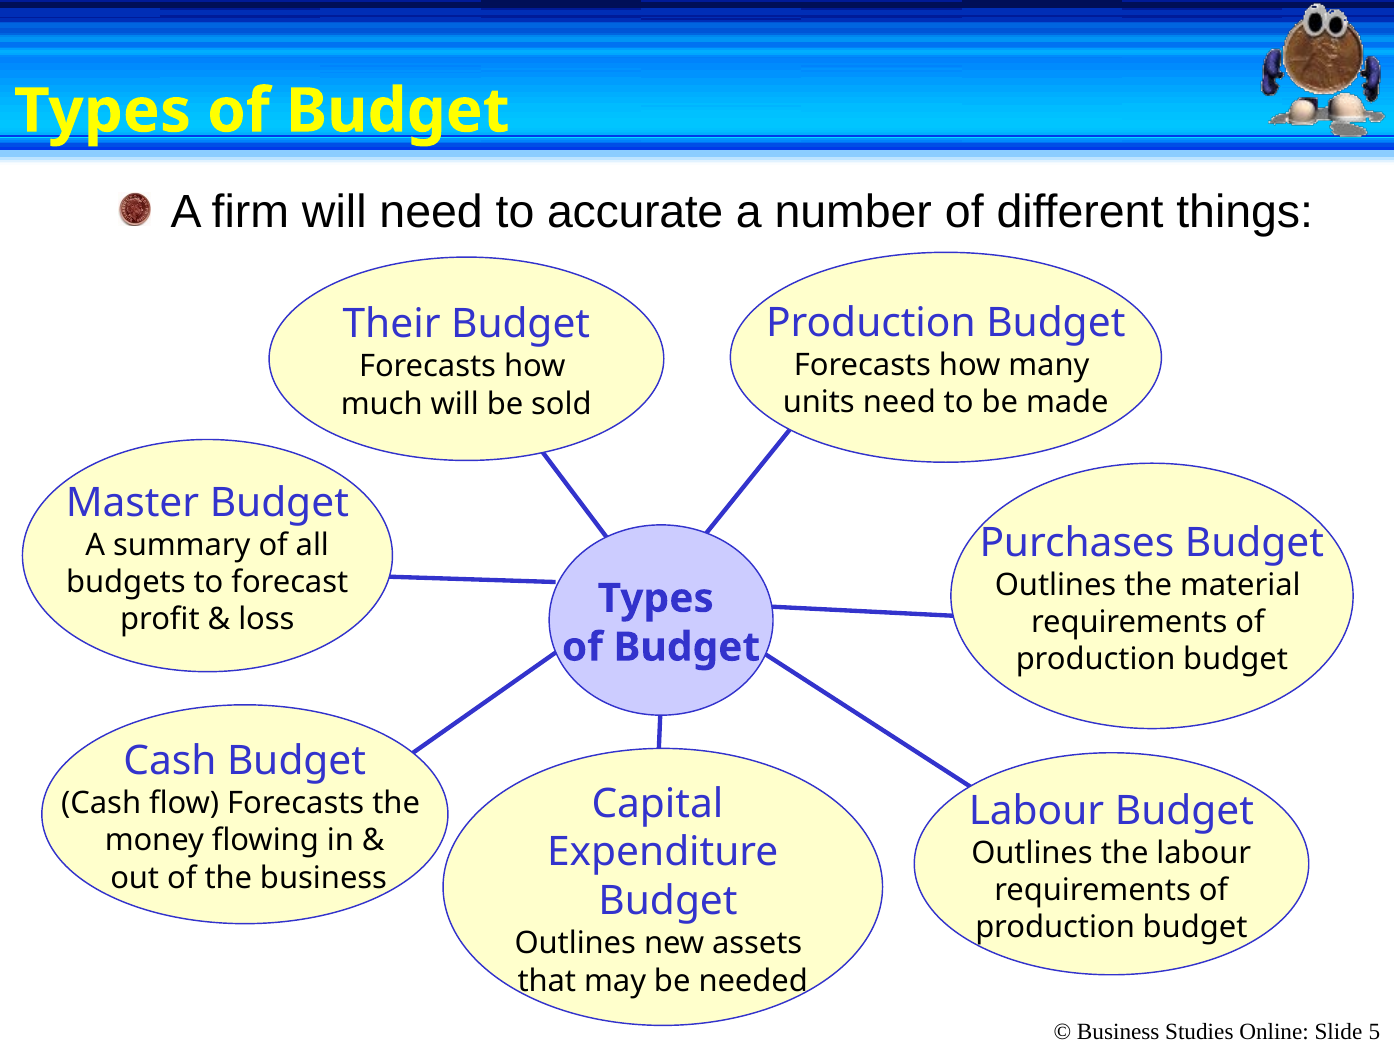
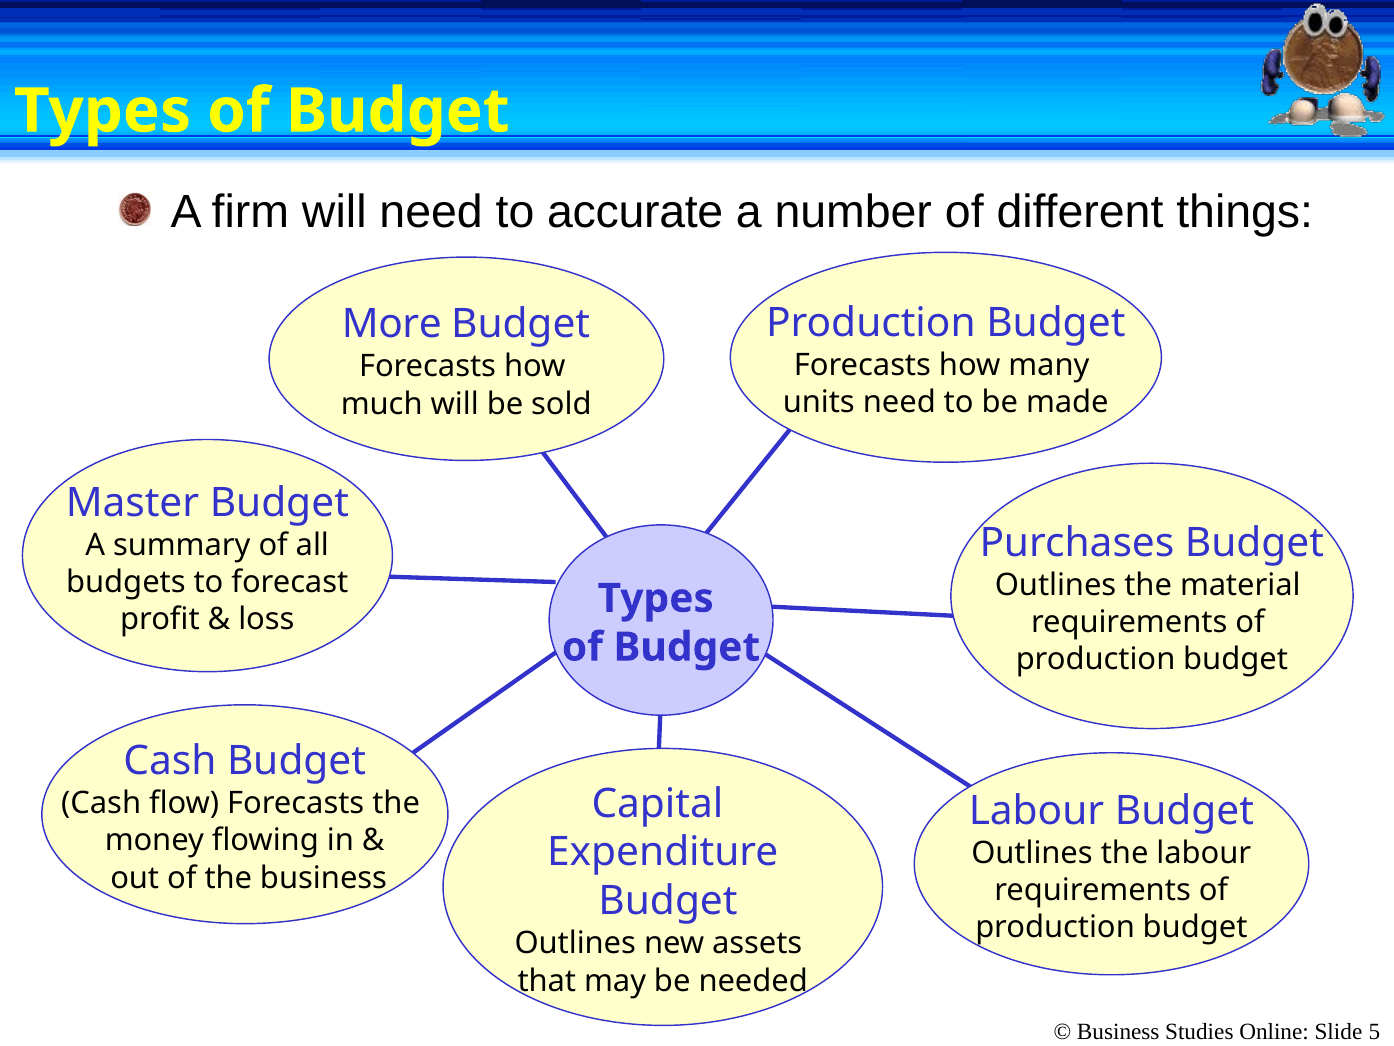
Their: Their -> More (392, 324)
